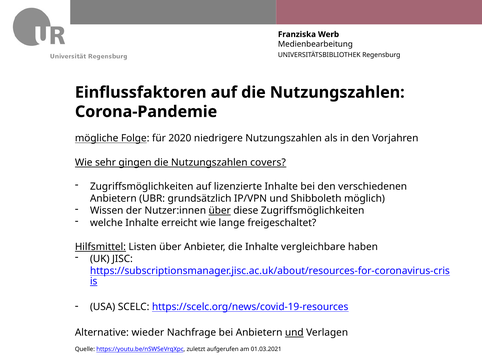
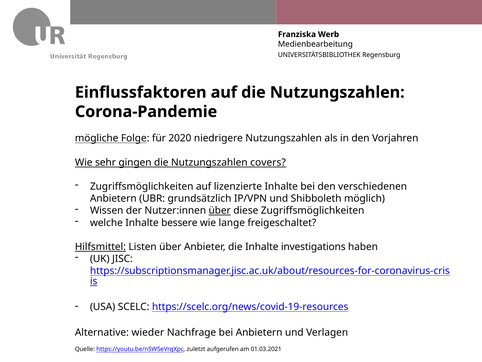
erreicht: erreicht -> bessere (179, 222)
vergleichbare: vergleichbare -> investigations (313, 246)
und underline: present -> none (294, 332)
